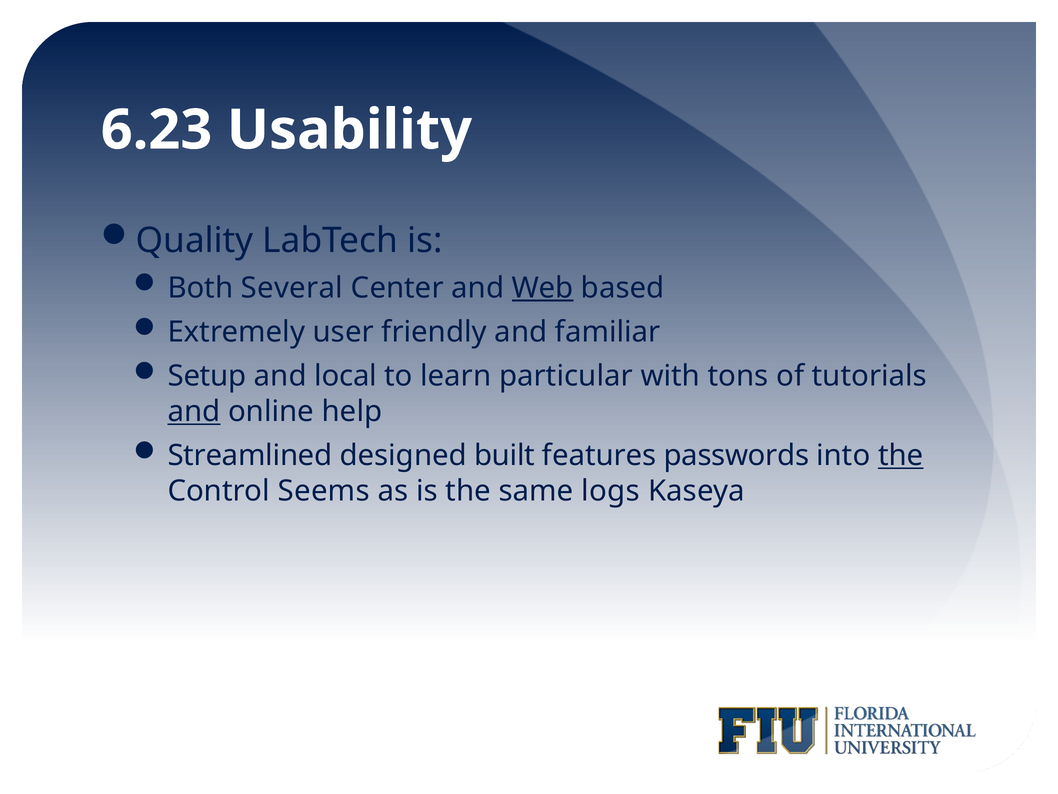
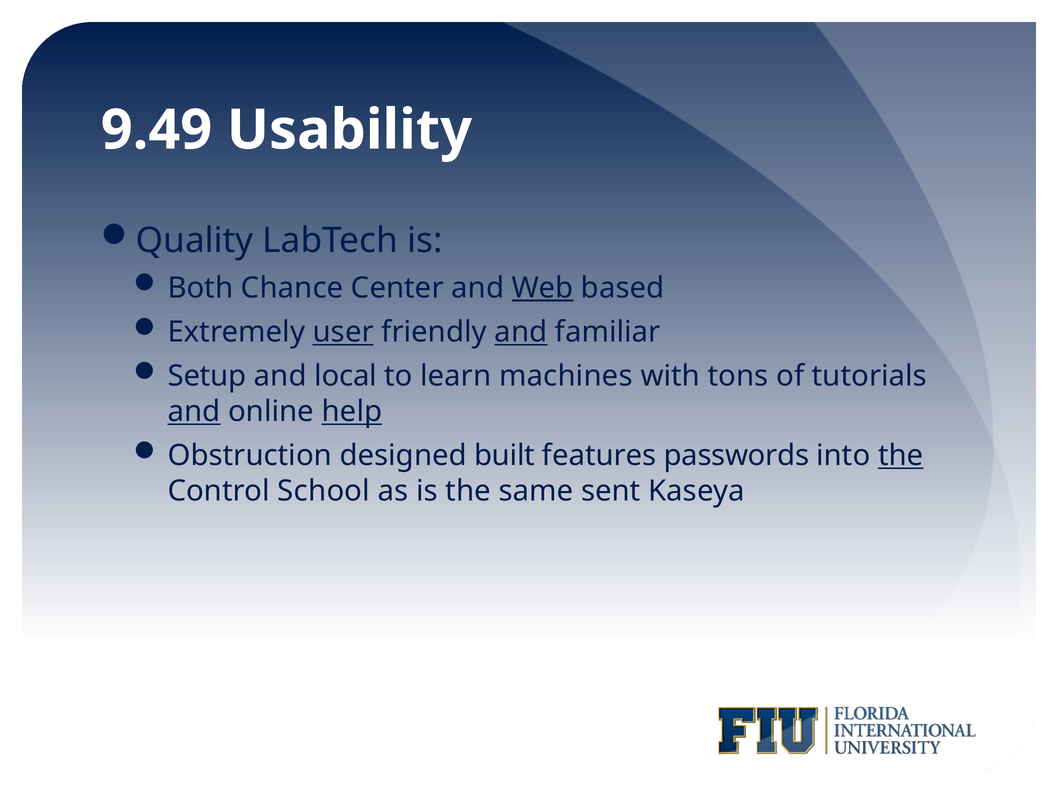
6.23: 6.23 -> 9.49 (156, 130)
Several: Several -> Chance (292, 288)
user underline: none -> present (343, 332)
and underline: none -> present (521, 332)
particular: particular -> machines (566, 376)
help underline: none -> present (352, 411)
Streamlined: Streamlined -> Obstruction (250, 455)
Seems: Seems -> School (324, 491)
logs: logs -> sent (611, 491)
